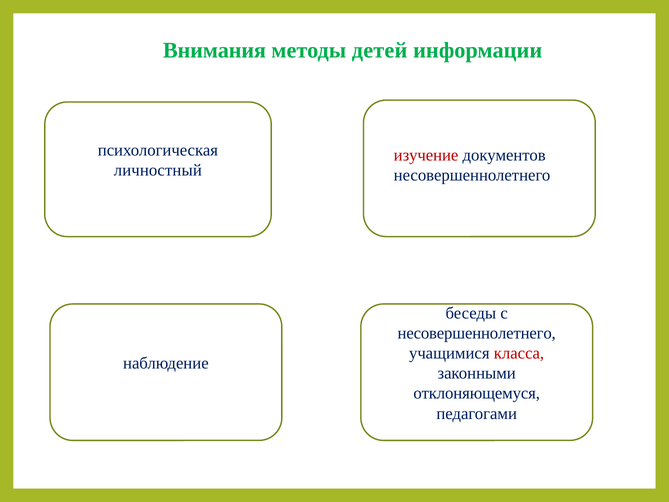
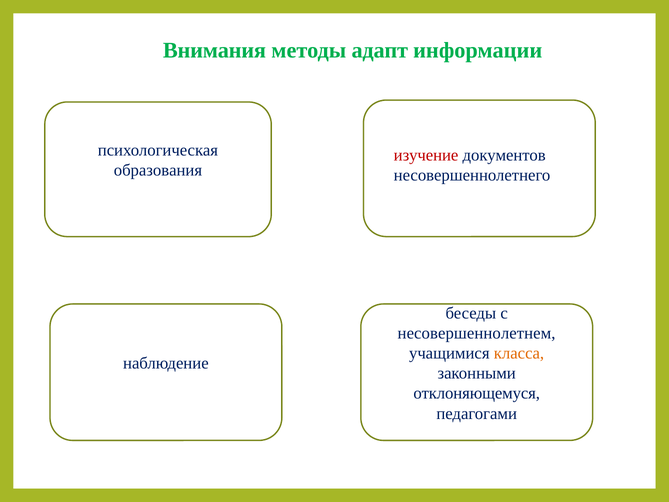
детей: детей -> адапт (380, 51)
личностный: личностный -> образования (158, 170)
несовершеннолетнего: несовершеннолетнего -> несовершеннолетнем (477, 333)
класса colour: red -> orange (519, 353)
